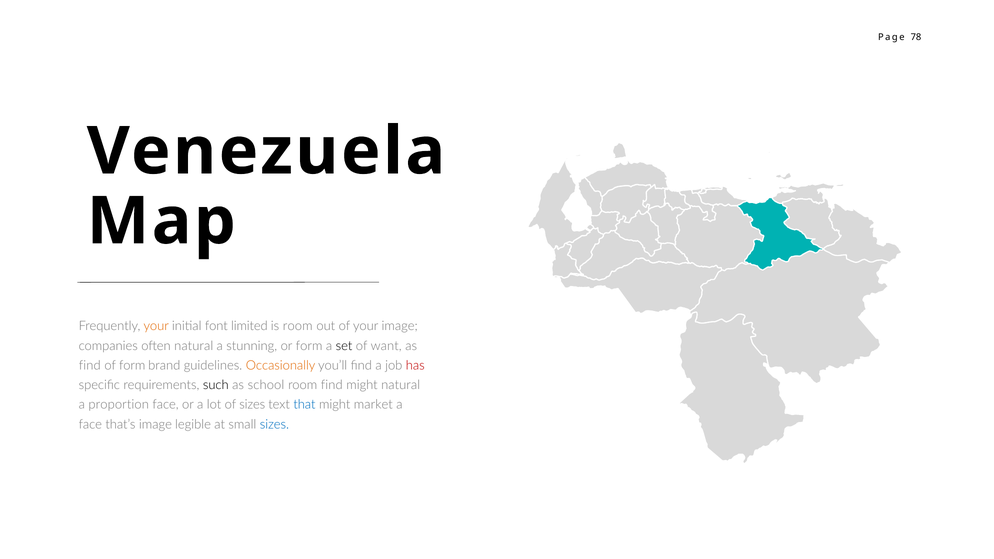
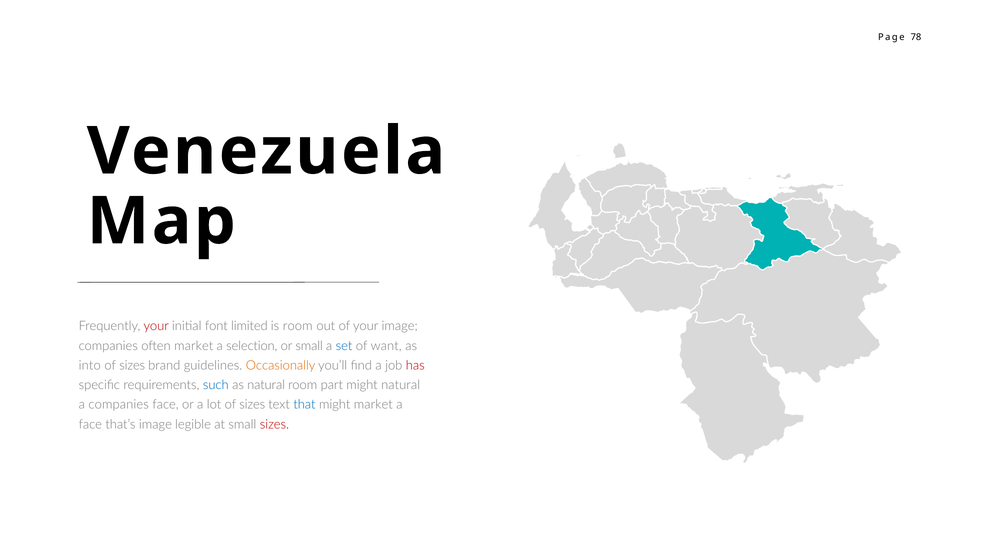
your colour: orange -> red (156, 326)
often natural: natural -> market (194, 346)
stunning: stunning -> selection (252, 346)
or form: form -> small (309, 346)
set colour: black -> blue (344, 346)
find: find -> into (90, 366)
form: form -> sizes (132, 366)
such colour: black -> blue (216, 385)
as school: school -> natural (266, 385)
room find: find -> part (332, 385)
a proportion: proportion -> companies (119, 405)
sizes colour: blue -> red (274, 424)
